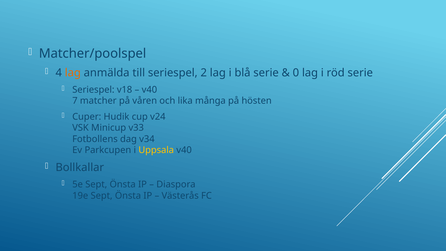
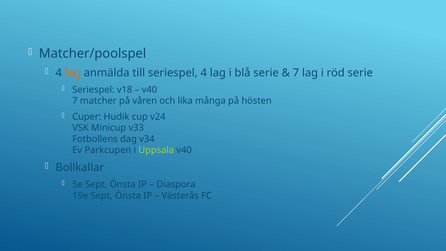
seriespel 2: 2 -> 4 (204, 73)
0: 0 -> 7 (296, 73)
Uppsala colour: yellow -> light green (156, 150)
